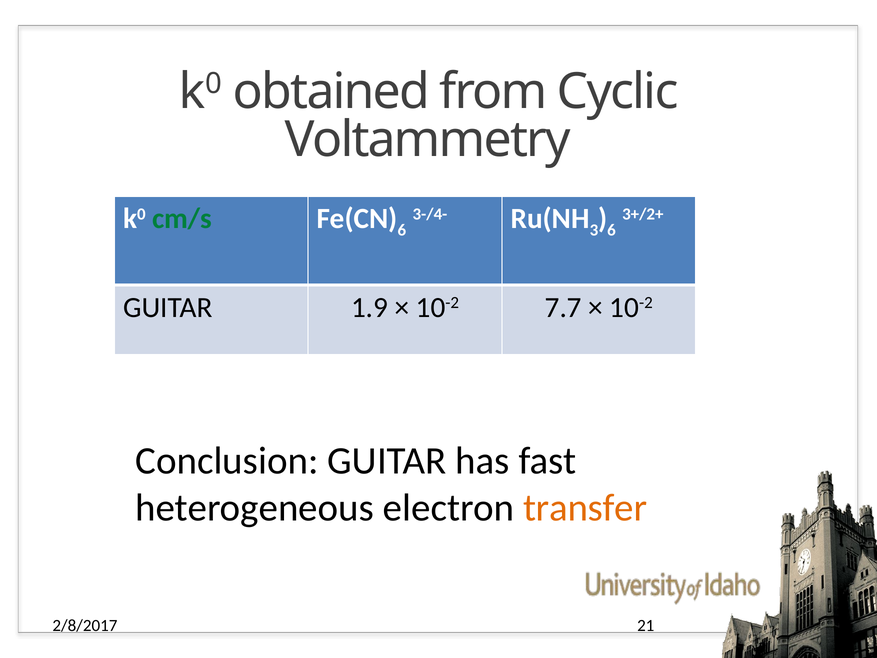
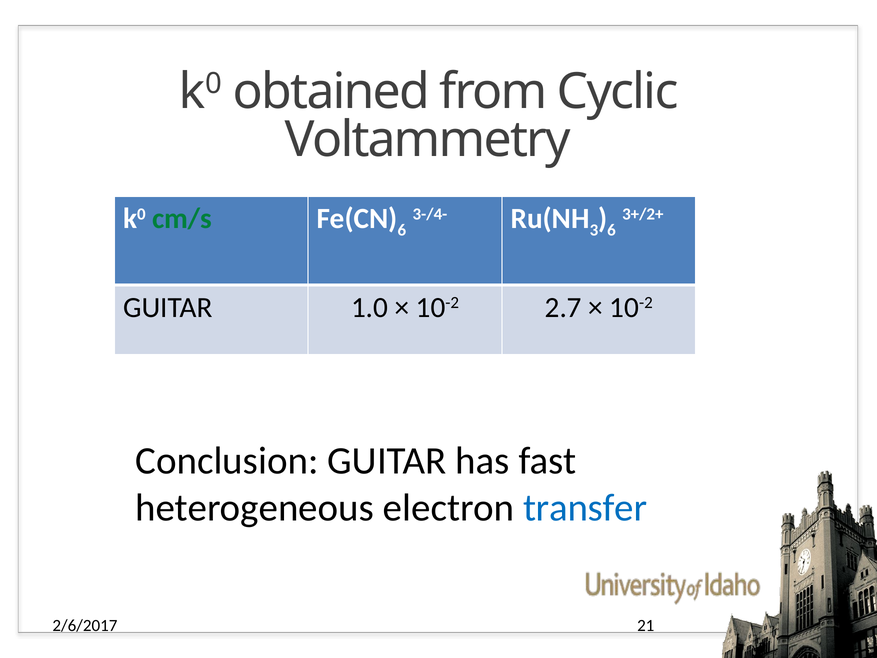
1.9: 1.9 -> 1.0 (369, 307)
7.7: 7.7 -> 2.7 (563, 307)
transfer colour: orange -> blue (585, 508)
2/8/2017: 2/8/2017 -> 2/6/2017 (85, 625)
